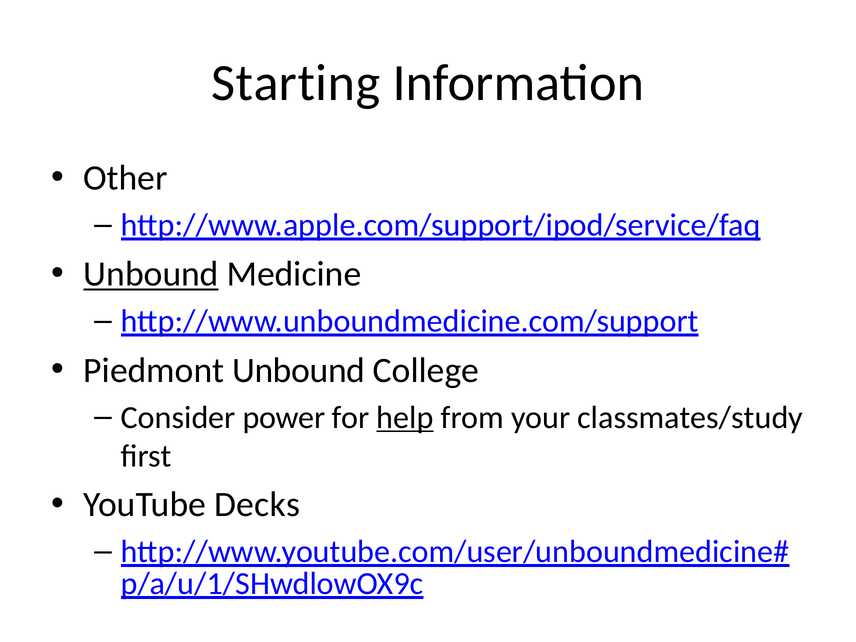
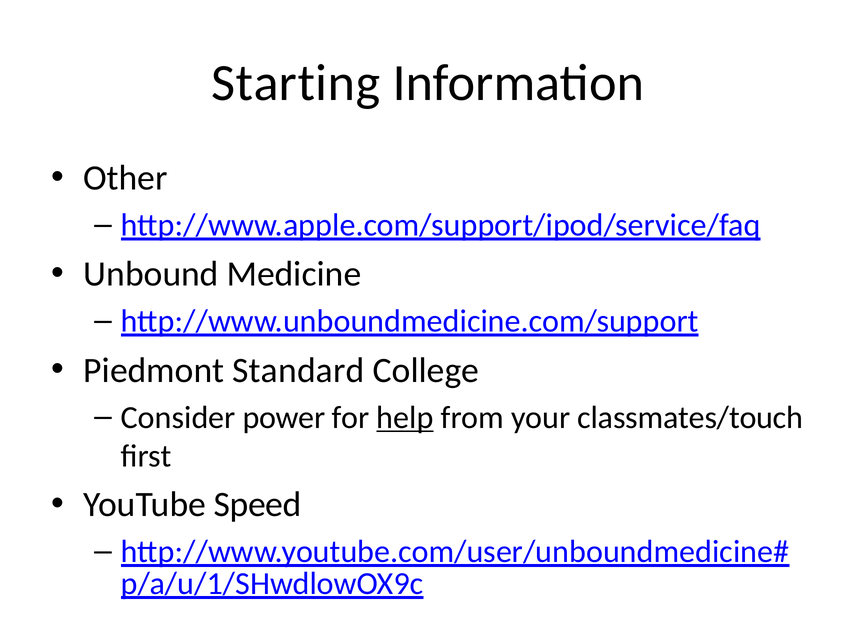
Unbound underline: present -> none (151, 274)
Piedmont Unbound: Unbound -> Standard (298, 370)
classmates/study: classmates/study -> classmates/touch (690, 417)
Decks: Decks -> Speed (258, 505)
